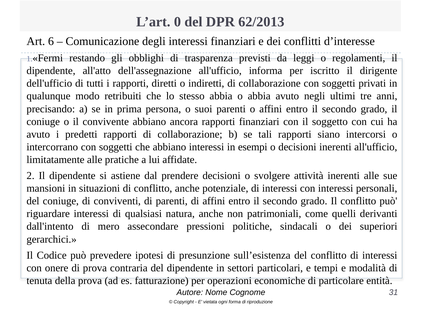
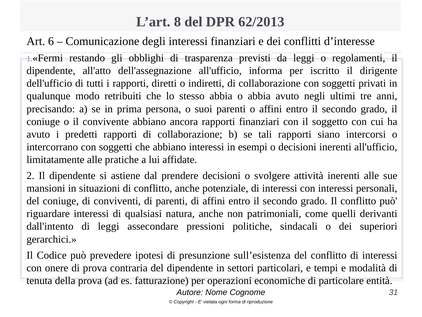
0: 0 -> 8 (177, 22)
di mero: mero -> leggi (109, 226)
